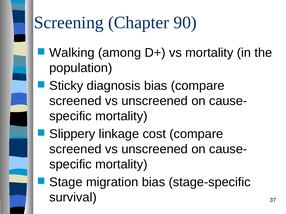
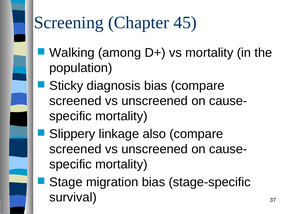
90: 90 -> 45 (185, 23)
cost: cost -> also (154, 134)
